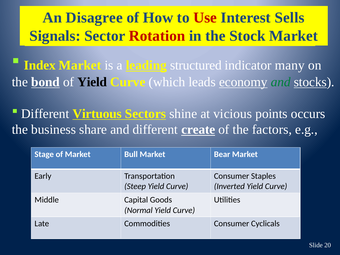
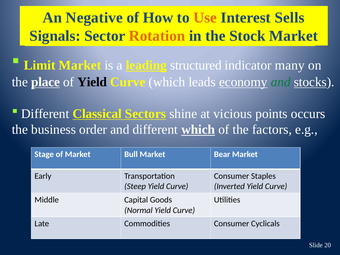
Disagree: Disagree -> Negative (94, 18)
Use colour: red -> orange (205, 18)
Rotation colour: red -> orange (157, 36)
Index: Index -> Limit (40, 65)
bond: bond -> place (46, 82)
Virtuous: Virtuous -> Classical (97, 114)
share: share -> order (93, 130)
different create: create -> which (198, 130)
